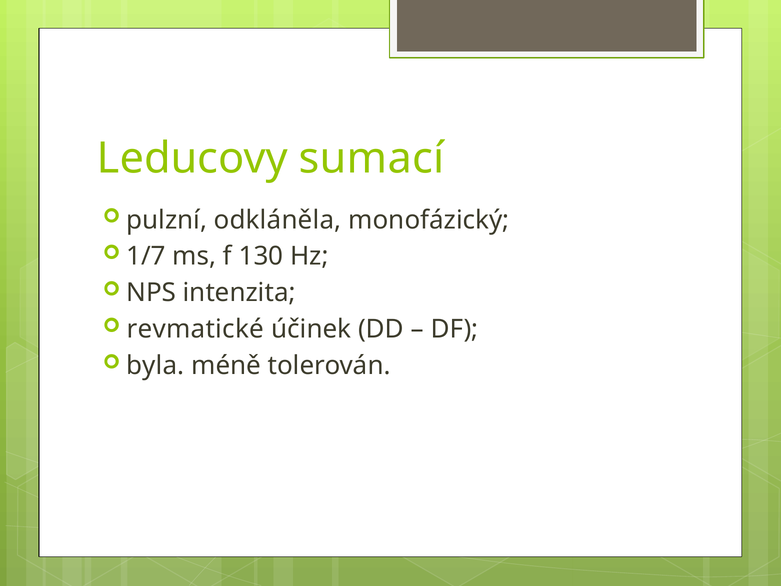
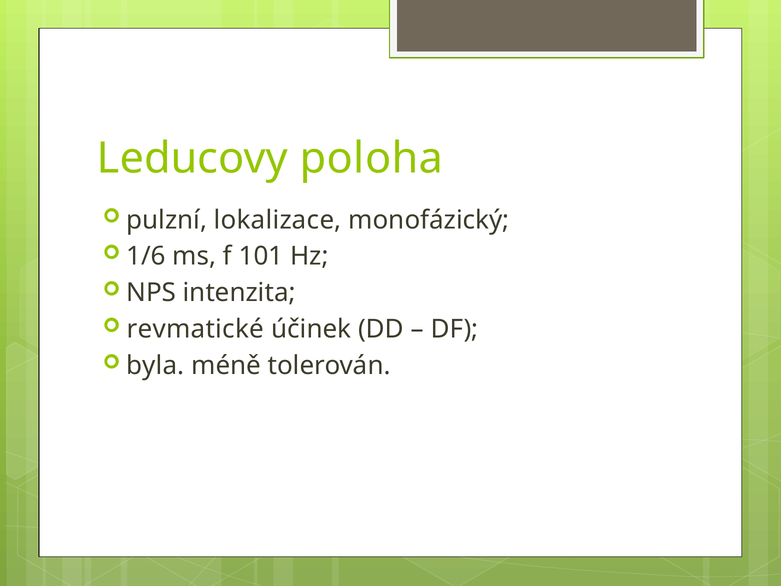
sumací: sumací -> poloha (371, 158)
odkláněla: odkláněla -> lokalizace (278, 220)
1/7: 1/7 -> 1/6 (146, 256)
130: 130 -> 101 (261, 256)
